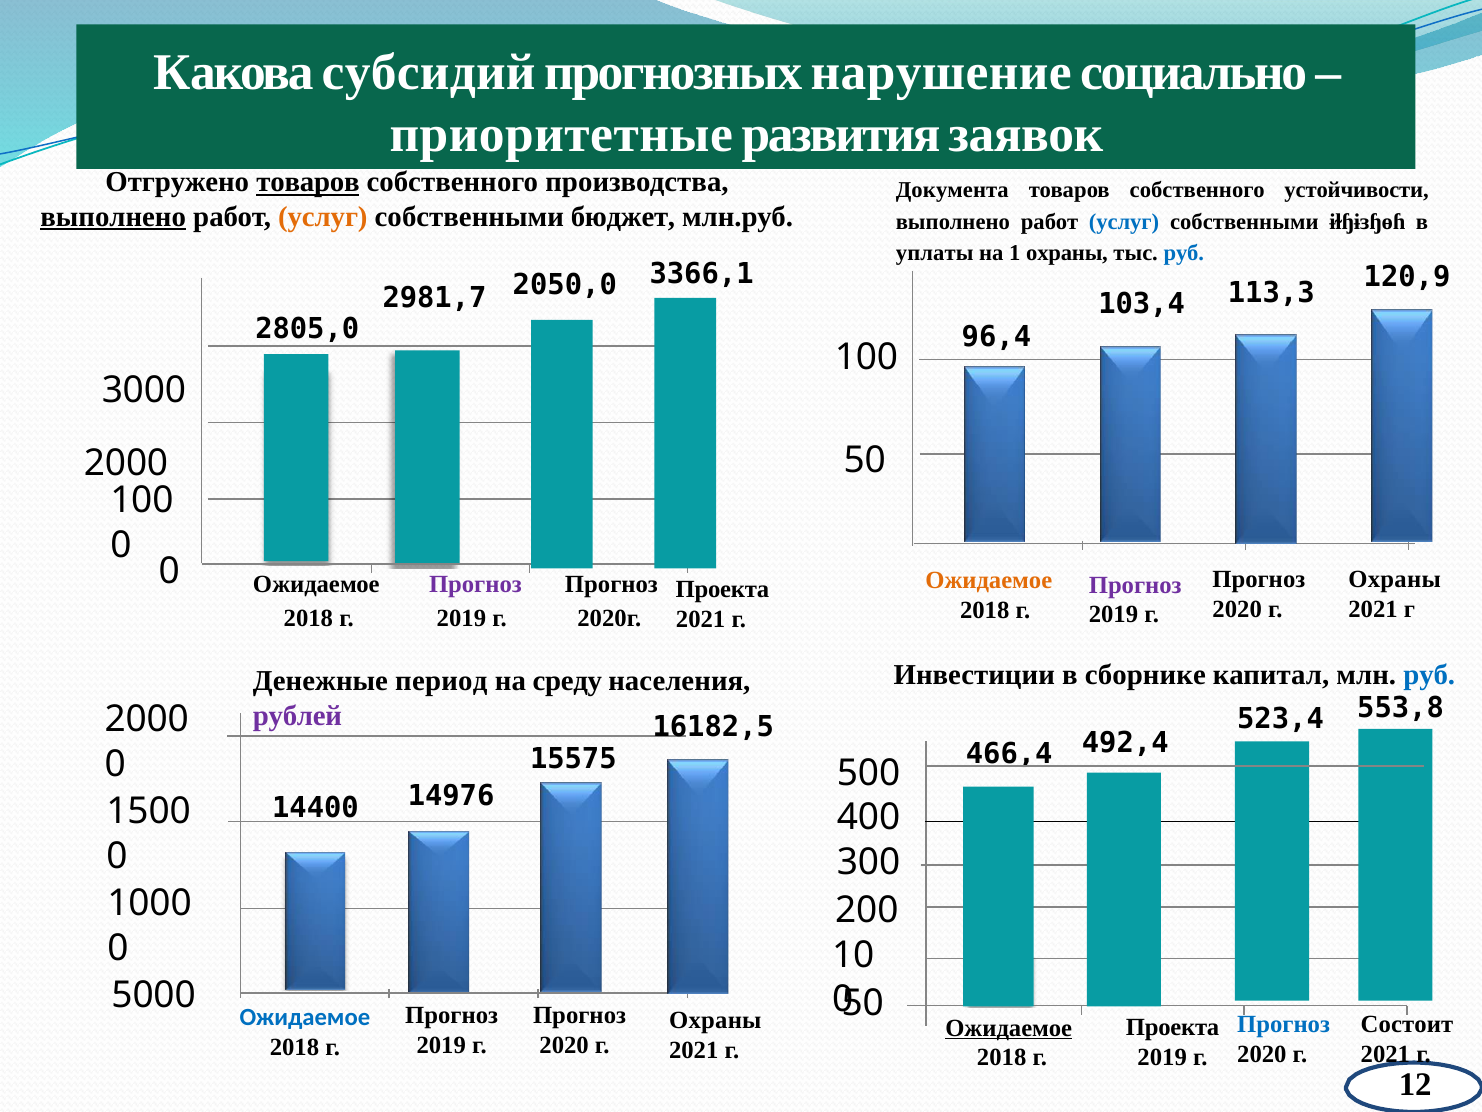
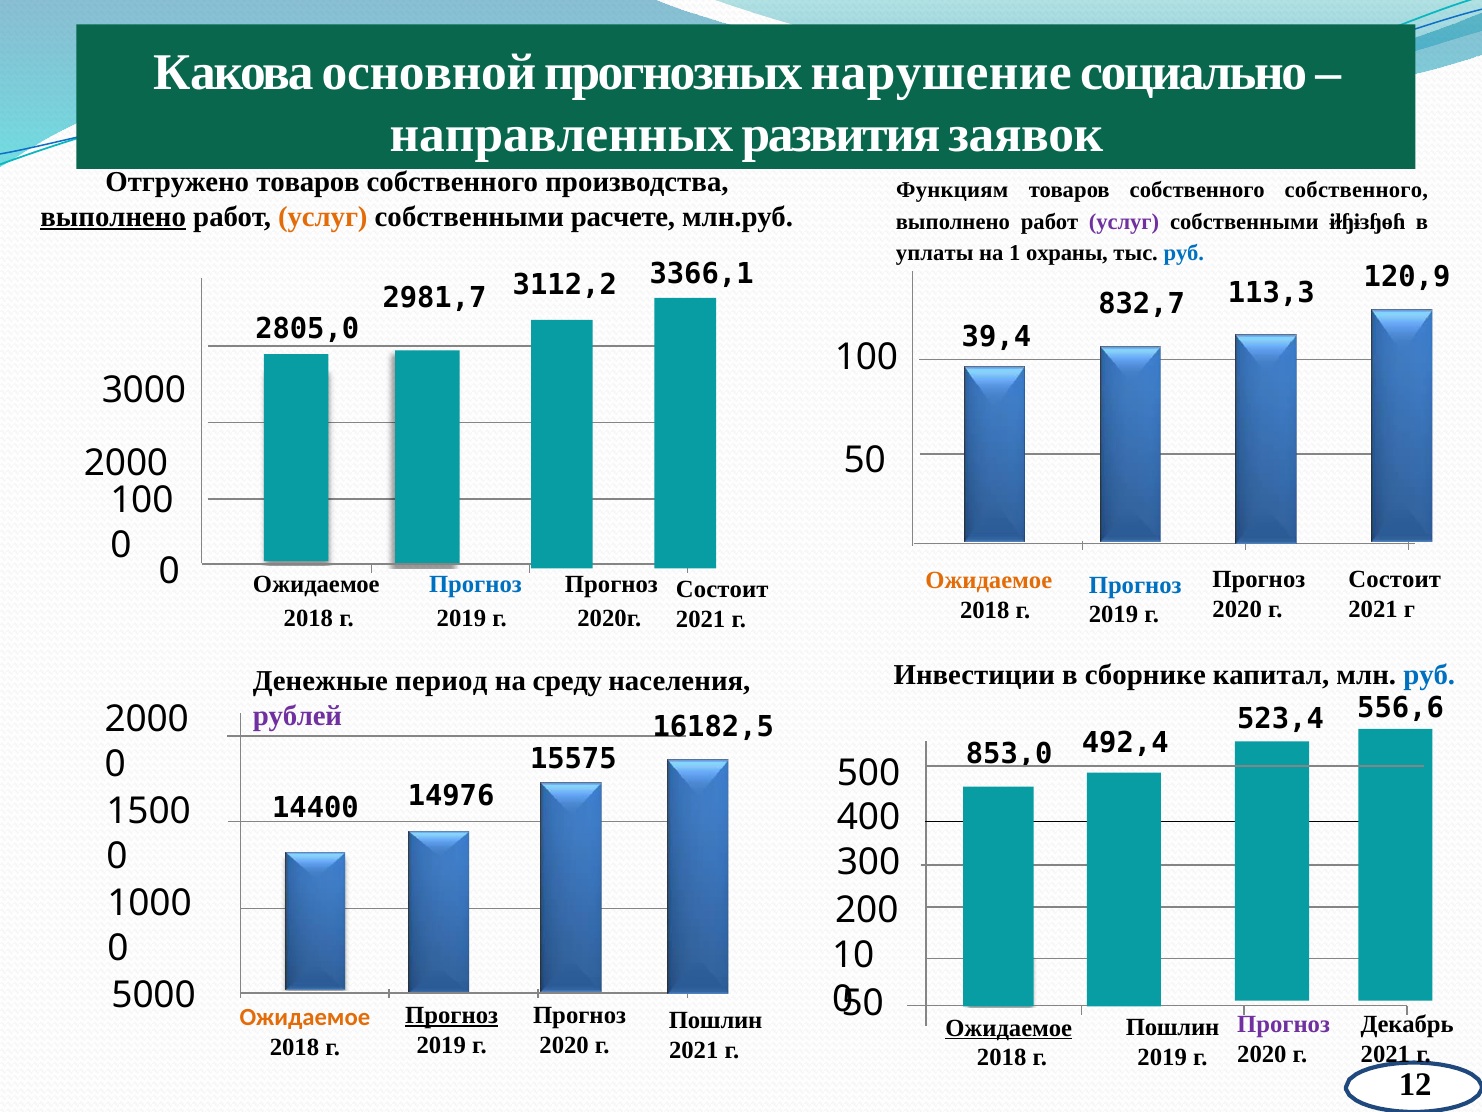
субсидий: субсидий -> основной (429, 73)
приоритетные: приоритетные -> направленных (561, 134)
товаров underline: present -> none (308, 182)
Документа: Документа -> Функциям (952, 190)
собственного устойчивости: устойчивости -> собственного (1356, 190)
бюджет: бюджет -> расчете (623, 217)
услуг colour: blue -> purple (1124, 222)
2050,0: 2050,0 -> 3112,2 (565, 285)
103,4: 103,4 -> 832,7 (1142, 304)
96,4: 96,4 -> 39,4 (996, 337)
Охраны: Охраны -> Состоит (1395, 580)
Прогноз colour: purple -> blue (475, 584)
Прогноз colour: purple -> blue (1135, 585)
Проекта: Проекта -> Состоит (722, 590)
553,8: 553,8 -> 556,6 (1401, 707)
466,4: 466,4 -> 853,0 (1009, 754)
Прогноз underline: none -> present (452, 1015)
Ожидаемое colour: blue -> orange (305, 1017)
Охраны: Охраны -> Пошлин (716, 1020)
Прогноз colour: blue -> purple (1284, 1024)
Состоит: Состоит -> Декабрь (1407, 1024)
Проекта: Проекта -> Пошлин (1173, 1027)
